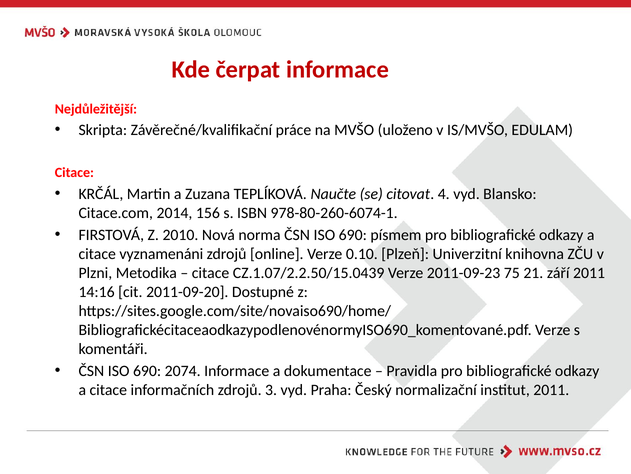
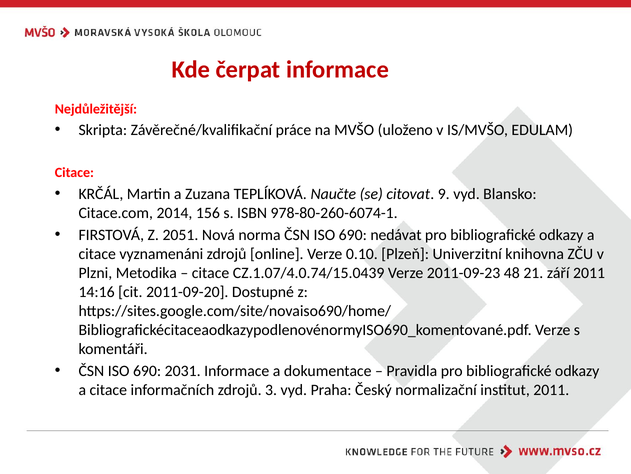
4: 4 -> 9 (444, 194)
2010: 2010 -> 2051 (180, 235)
písmem: písmem -> nedávat (396, 235)
CZ.1.07/2.2.50/15.0439: CZ.1.07/2.2.50/15.0439 -> CZ.1.07/4.0.74/15.0439 (309, 273)
75: 75 -> 48 (512, 273)
2074: 2074 -> 2031 (183, 370)
